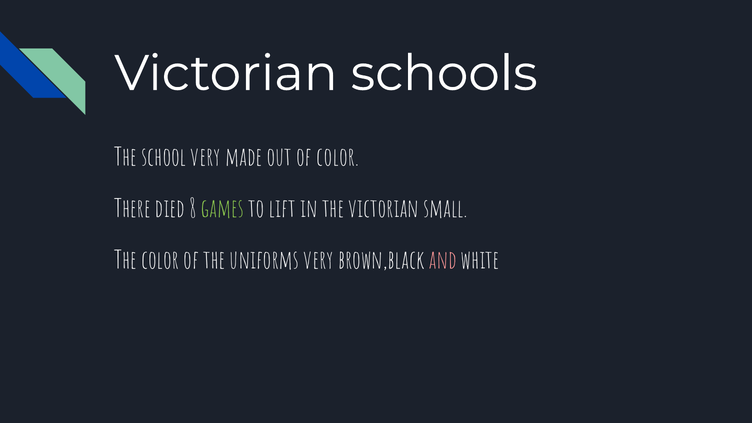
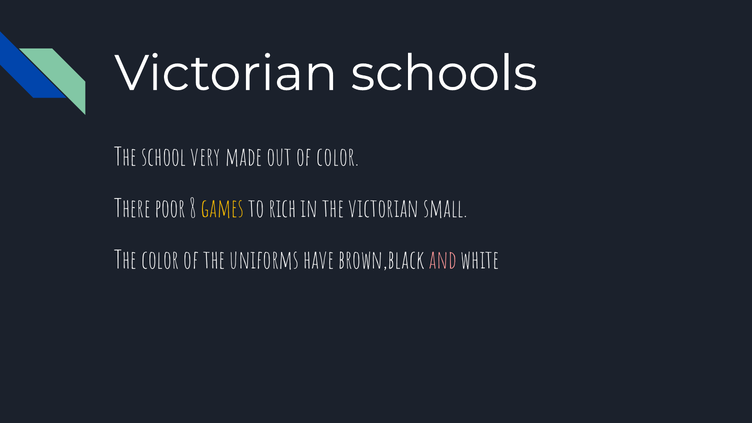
died: died -> poor (170, 209)
games colour: light green -> yellow (222, 209)
lift: lift -> rich (283, 209)
uniforms very: very -> have (319, 260)
